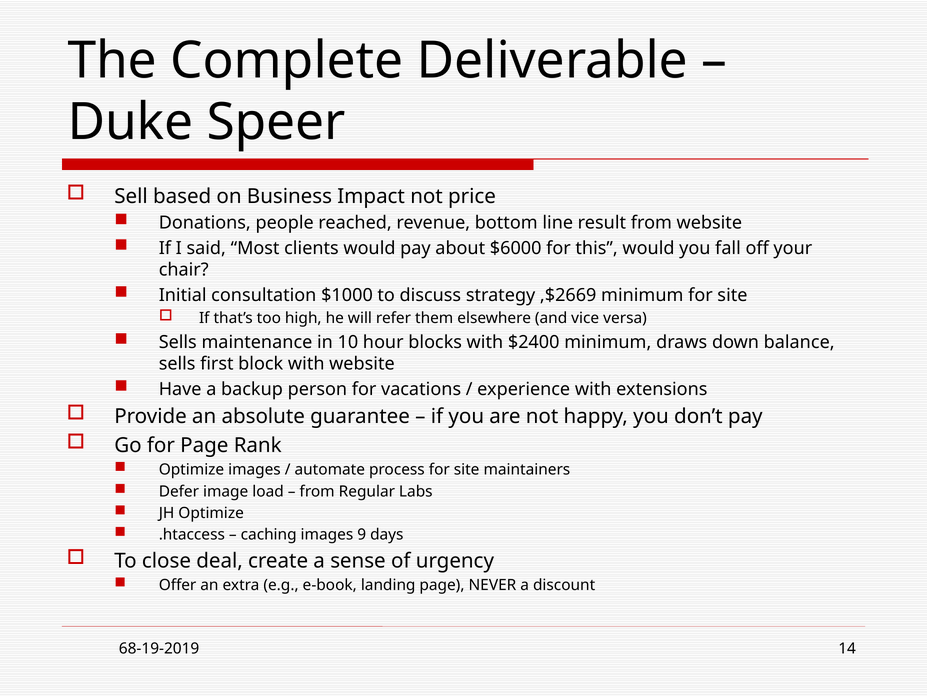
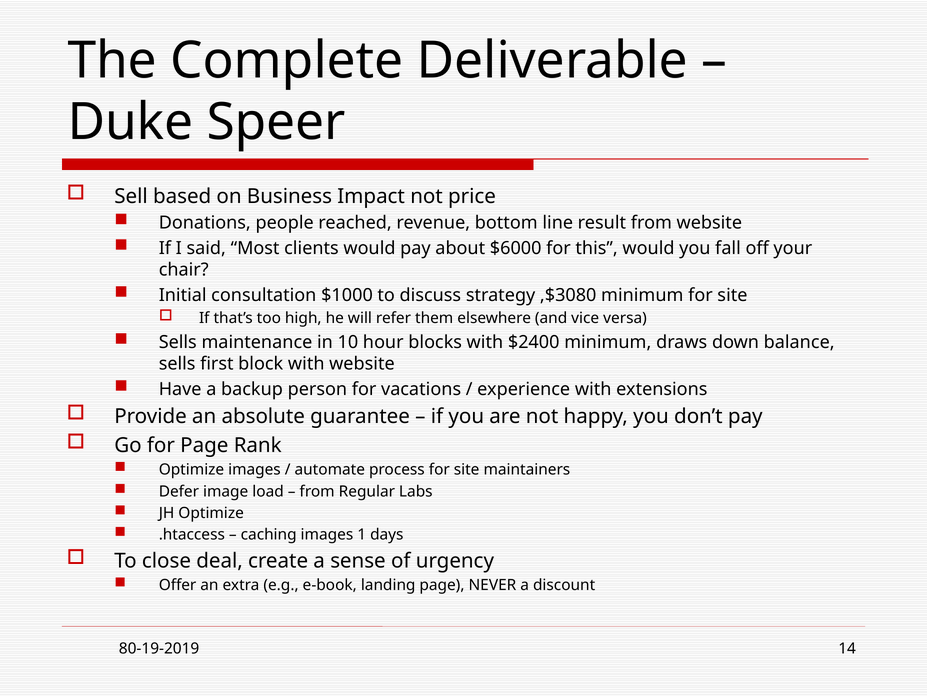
,$2669: ,$2669 -> ,$3080 (568, 295)
9: 9 -> 1 (362, 534)
68-19-2019: 68-19-2019 -> 80-19-2019 (159, 648)
